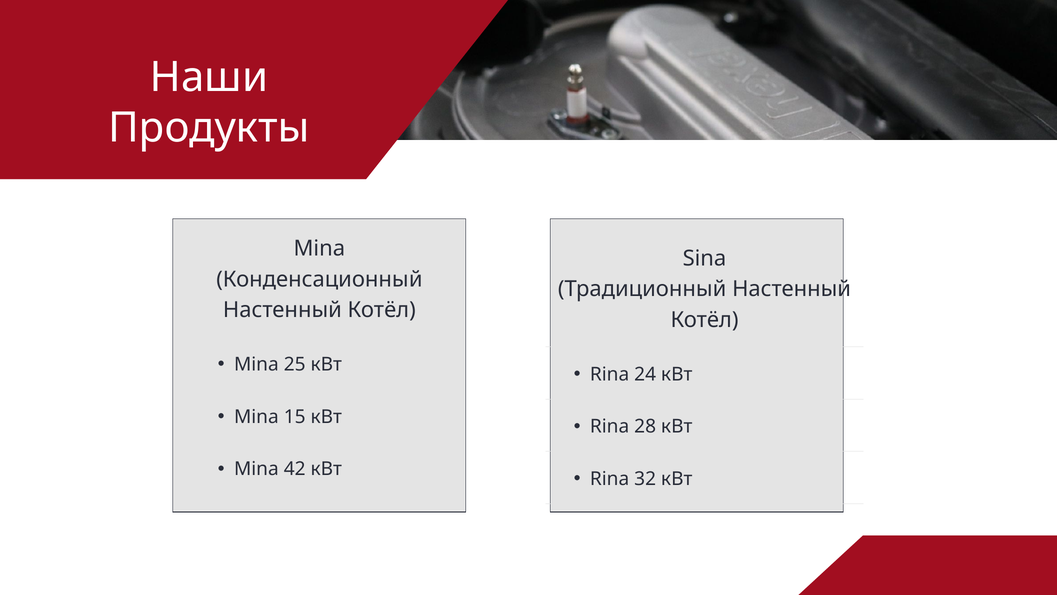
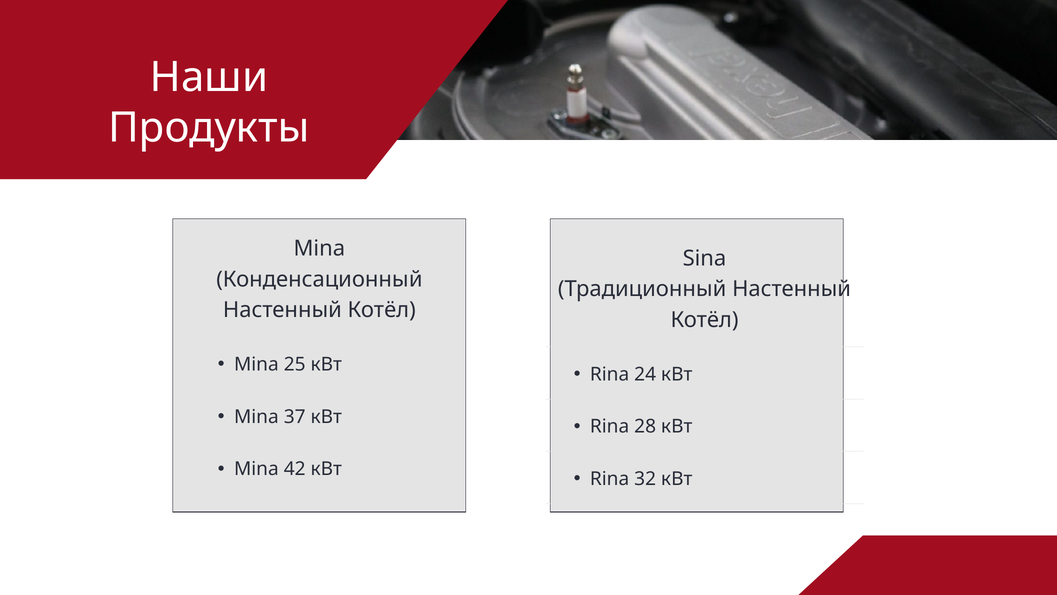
15: 15 -> 37 (295, 416)
